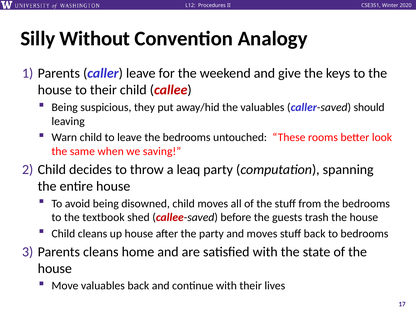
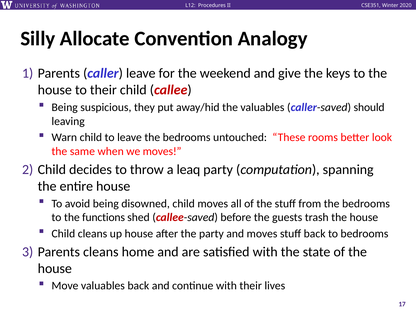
Without: Without -> Allocate (95, 39)
we saving: saving -> moves (162, 151)
textbook: textbook -> functions (104, 217)
